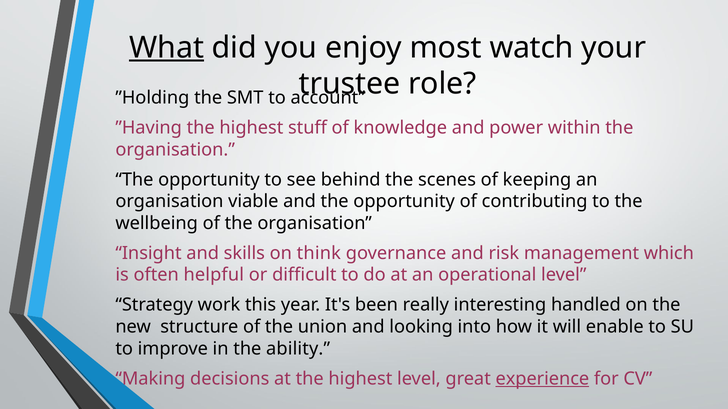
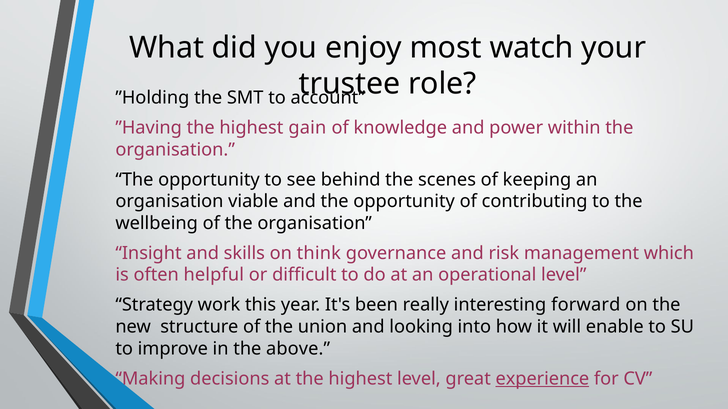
What underline: present -> none (167, 48)
stuff: stuff -> gain (307, 128)
handled: handled -> forward (586, 305)
ability: ability -> above (298, 349)
